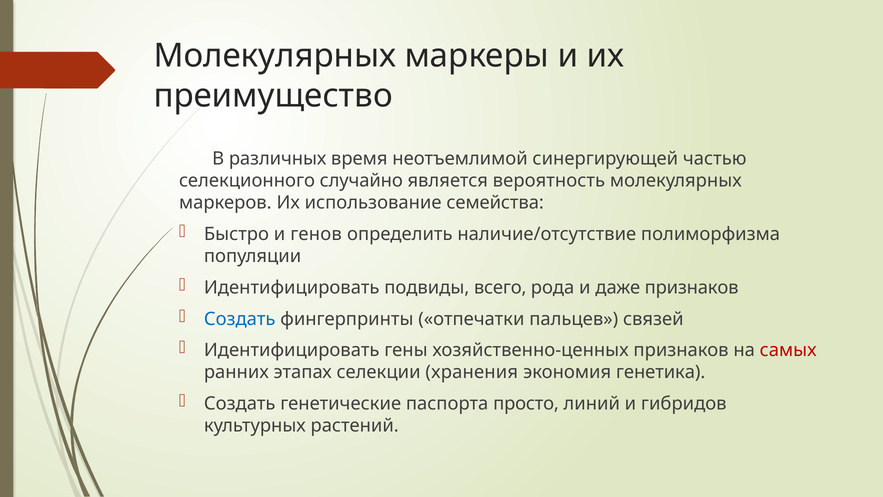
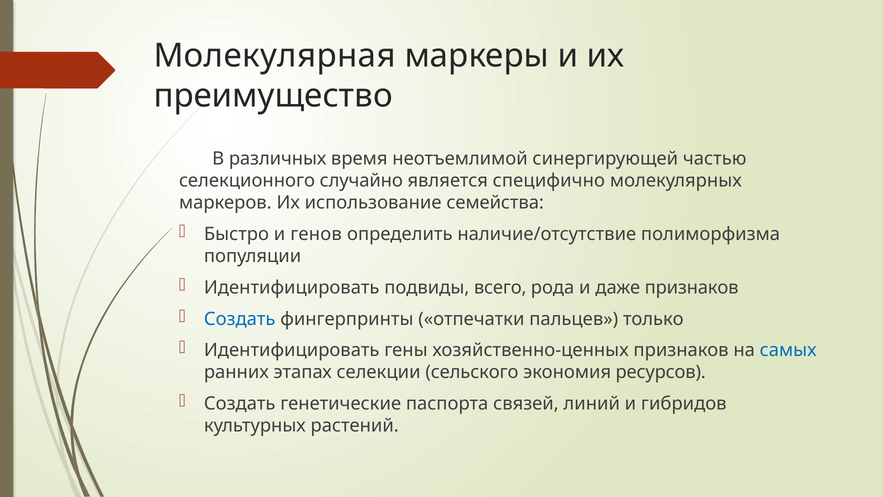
Молекулярных: Молекулярных -> Молекулярная (275, 56)
вероятность: вероятность -> специфично (549, 181)
связей: связей -> только (653, 319)
самых colour: red -> blue (788, 350)
хранения: хранения -> сельского (472, 372)
генетика: генетика -> ресурсов (661, 372)
просто: просто -> связей (526, 403)
